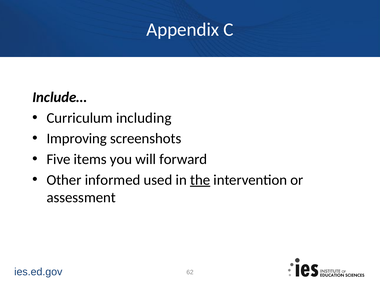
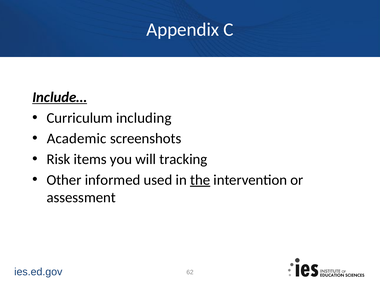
Include… underline: none -> present (60, 97)
Improving: Improving -> Academic (77, 139)
Five: Five -> Risk (58, 159)
forward: forward -> tracking (183, 159)
